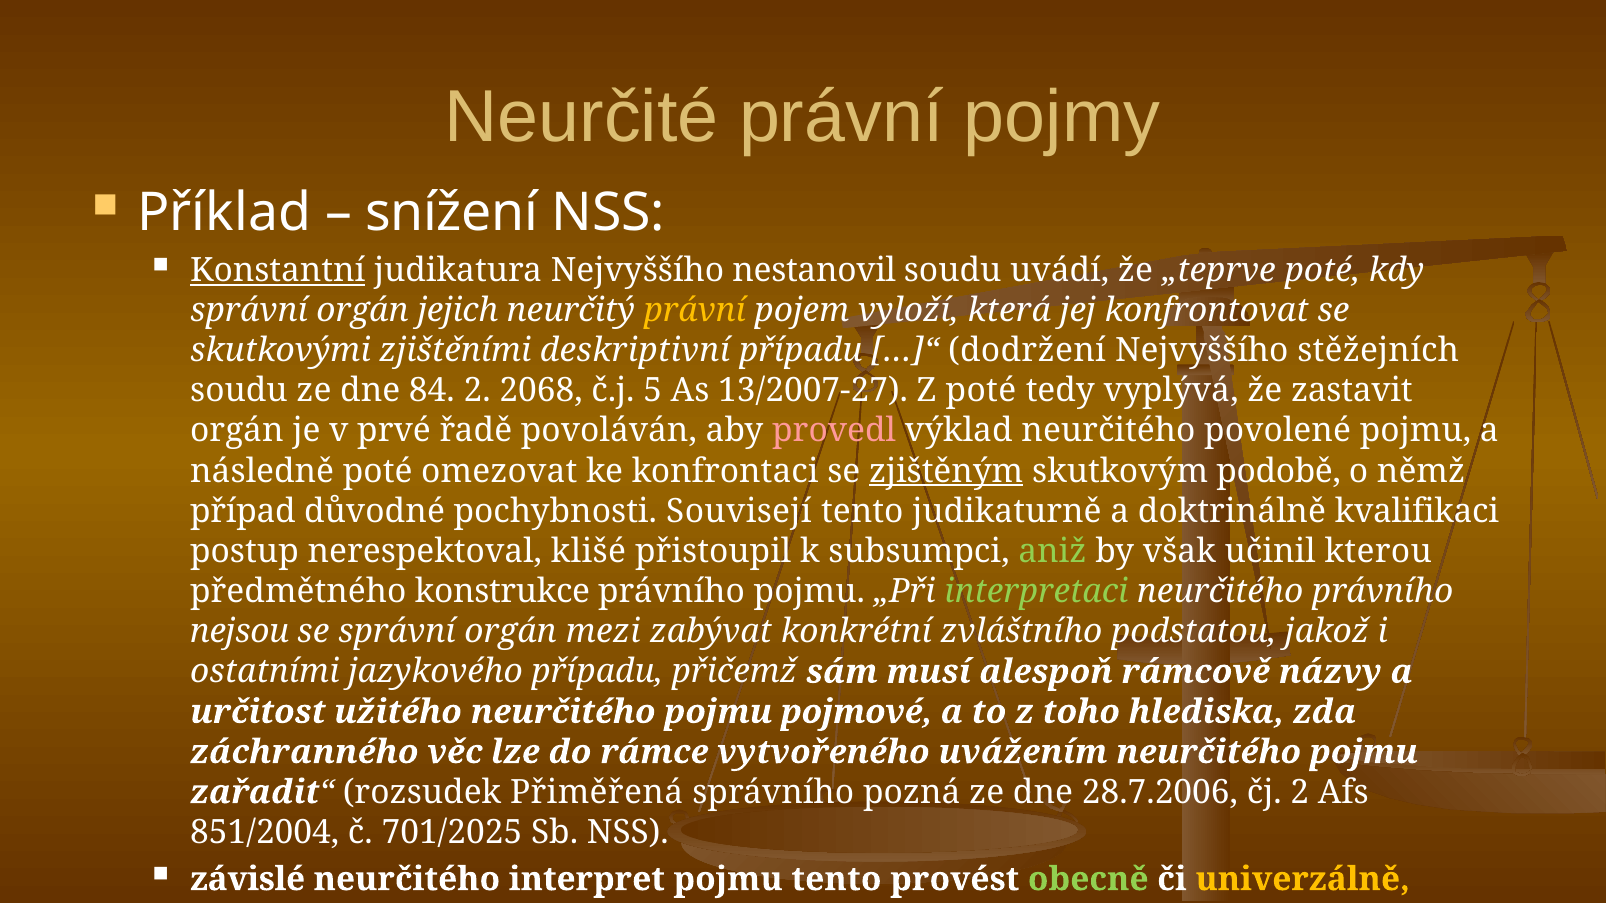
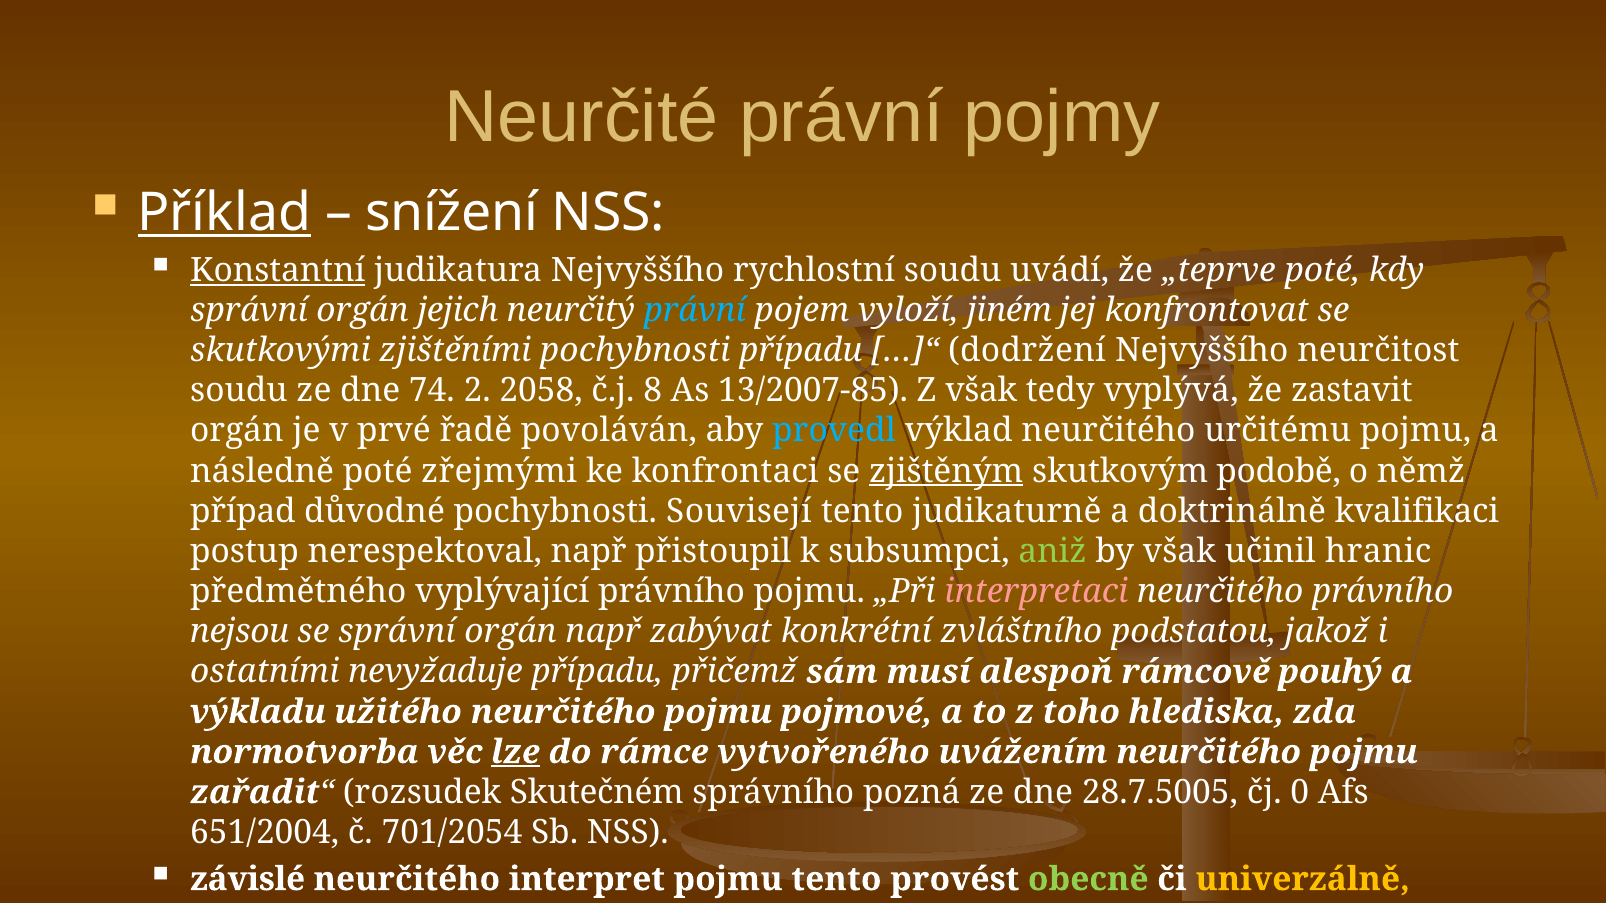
Příklad underline: none -> present (224, 213)
nestanovil: nestanovil -> rychlostní (814, 270)
právní colour: yellow -> light blue (695, 311)
která: která -> jiném (1010, 311)
zjištěními deskriptivní: deskriptivní -> pochybnosti (635, 351)
stěžejních: stěžejních -> neurčitost (1378, 351)
84: 84 -> 74 (432, 391)
2068: 2068 -> 2058 (541, 391)
5: 5 -> 8 (653, 391)
13/2007-27: 13/2007-27 -> 13/2007-85 (813, 391)
Z poté: poté -> však (981, 391)
provedl colour: pink -> light blue (834, 431)
povolené: povolené -> určitému (1278, 431)
omezovat: omezovat -> zřejmými (499, 471)
nerespektoval klišé: klišé -> např (589, 552)
kterou: kterou -> hranic (1378, 552)
konstrukce: konstrukce -> vyplývající (502, 592)
interpretaci colour: light green -> pink (1036, 592)
orgán mezi: mezi -> např (603, 632)
jazykového: jazykového -> nevyžaduje (435, 672)
názvy: názvy -> pouhý (1330, 672)
určitost: určitost -> výkladu (258, 712)
záchranného: záchranného -> normotvorba (305, 752)
lze underline: none -> present (516, 752)
Přiměřená: Přiměřená -> Skutečném (597, 792)
28.7.2006: 28.7.2006 -> 28.7.5005 (1160, 792)
čj 2: 2 -> 0 (1300, 792)
851/2004: 851/2004 -> 651/2004 (265, 833)
701/2025: 701/2025 -> 701/2054 (452, 833)
